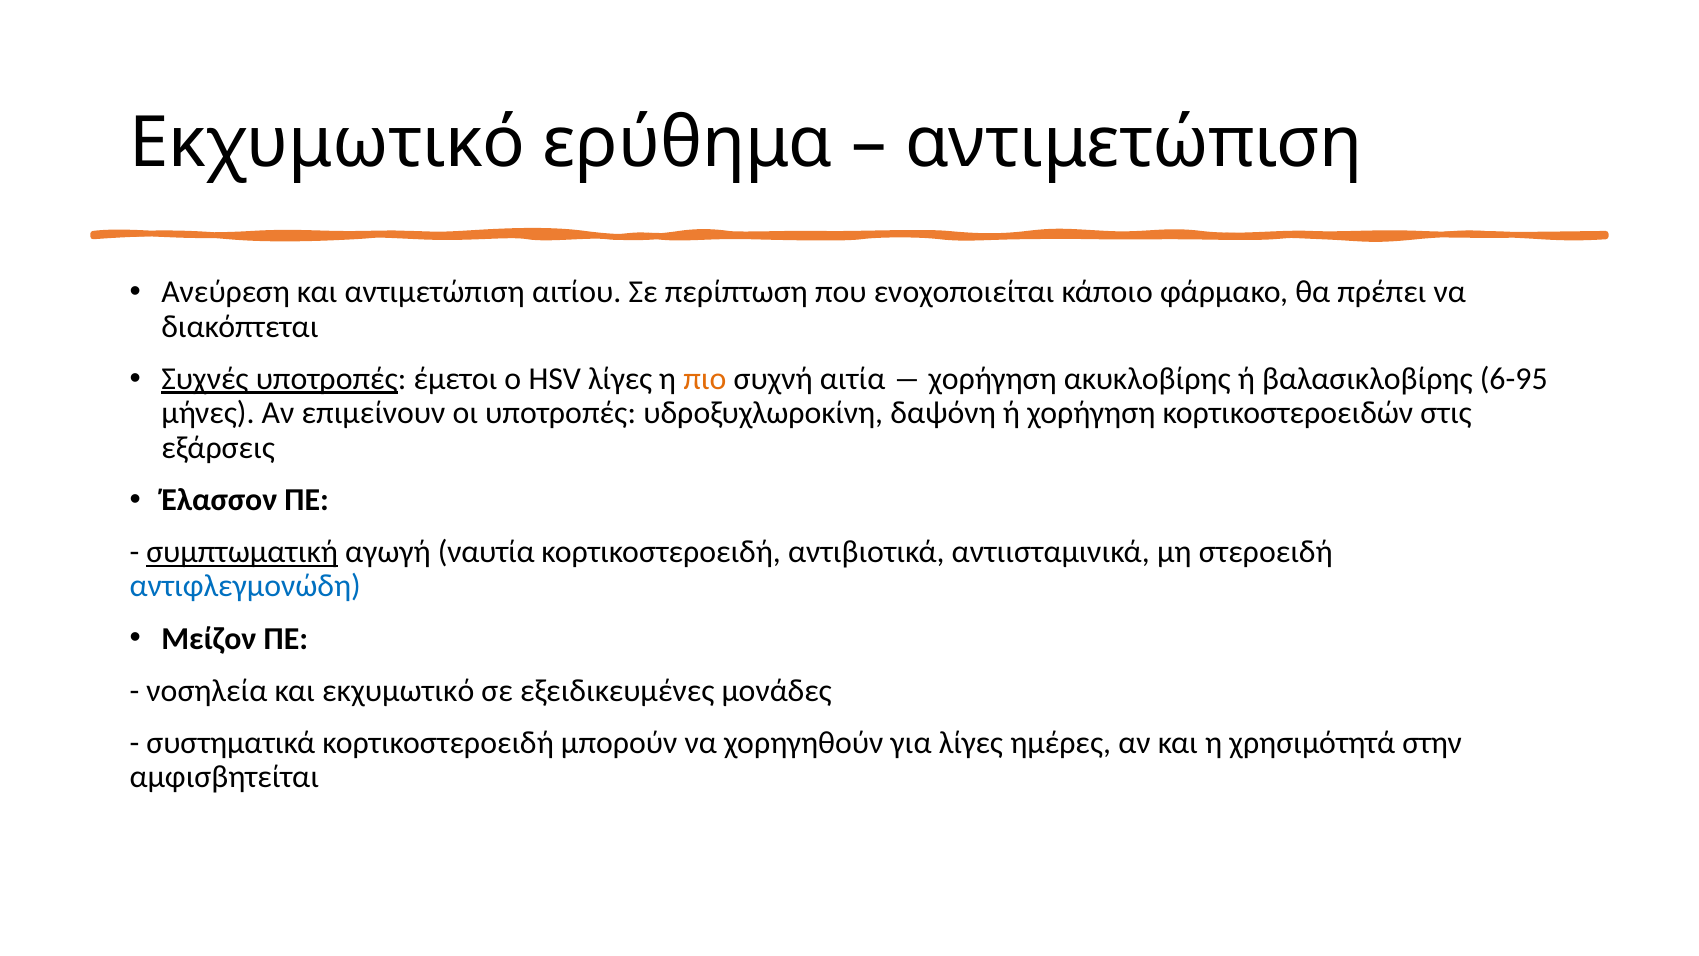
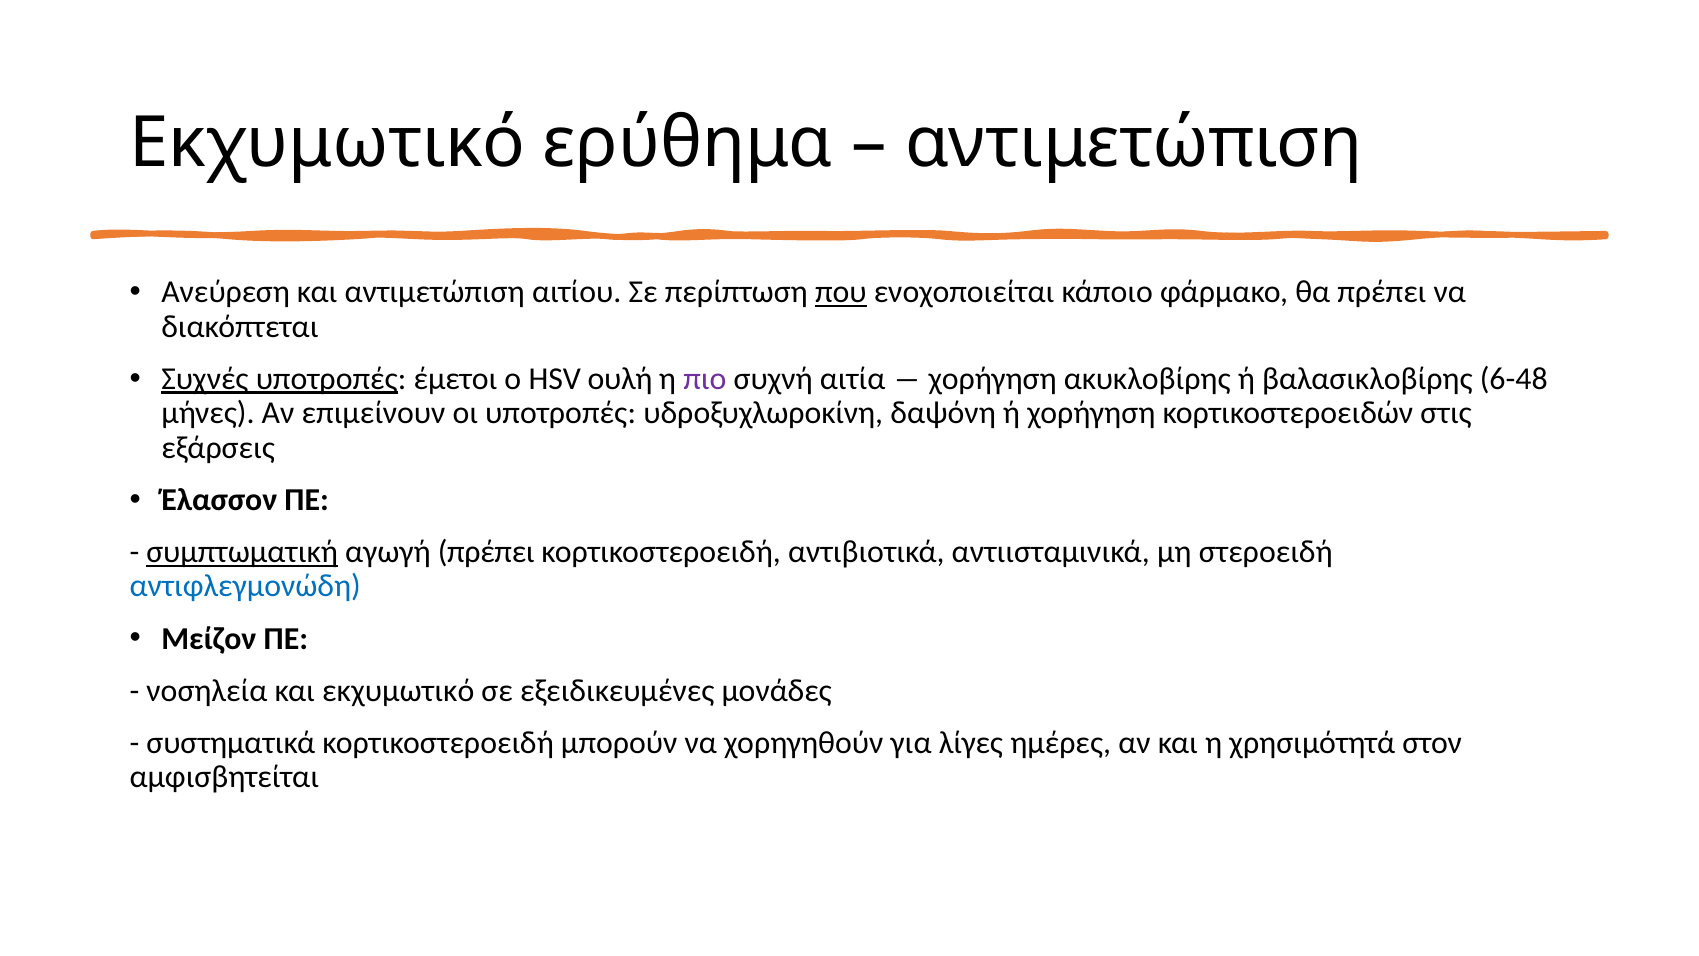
που underline: none -> present (841, 292)
HSV λίγες: λίγες -> ουλή (620, 379)
πιο colour: orange -> purple (705, 379)
6-95: 6-95 -> 6-48 (1514, 379)
αγωγή ναυτία: ναυτία -> πρέπει (486, 552)
στην: στην -> στον (1432, 743)
